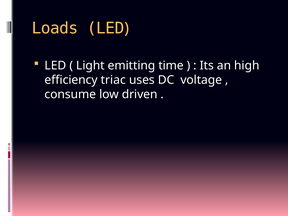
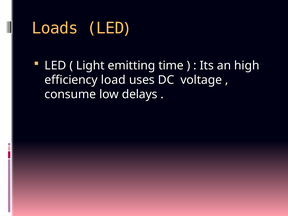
triac: triac -> load (113, 80)
driven: driven -> delays (140, 94)
